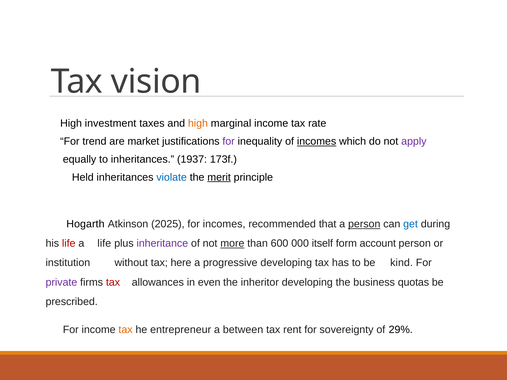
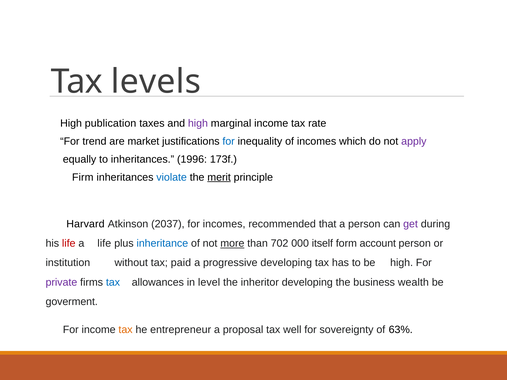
vision: vision -> levels (156, 82)
investment: investment -> publication (111, 123)
high colour: orange -> purple (198, 123)
for colour: purple -> blue (229, 141)
incomes underline: present -> none (317, 141)
1937: 1937 -> 1996 (192, 159)
Held: Held -> Firm (83, 177)
Hogarth: Hogarth -> Harvard (85, 224)
2025: 2025 -> 2037 (168, 224)
person underline: present -> none (364, 224)
get colour: blue -> purple (411, 224)
inheritance colour: purple -> blue (162, 244)
600: 600 -> 702 (280, 244)
here: here -> paid (181, 263)
be kind: kind -> high (402, 263)
tax colour: red -> blue (113, 282)
even: even -> level (209, 282)
quotas: quotas -> wealth (413, 282)
prescribed: prescribed -> goverment (72, 302)
between: between -> proposal (243, 330)
rent: rent -> well (292, 330)
29%: 29% -> 63% (401, 330)
